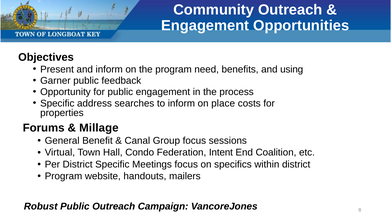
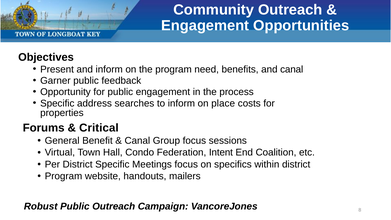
and using: using -> canal (292, 69)
Millage: Millage -> Critical (99, 128)
